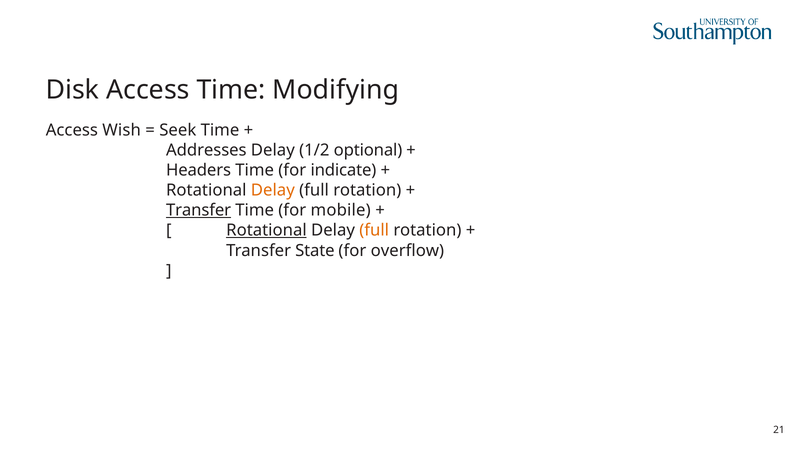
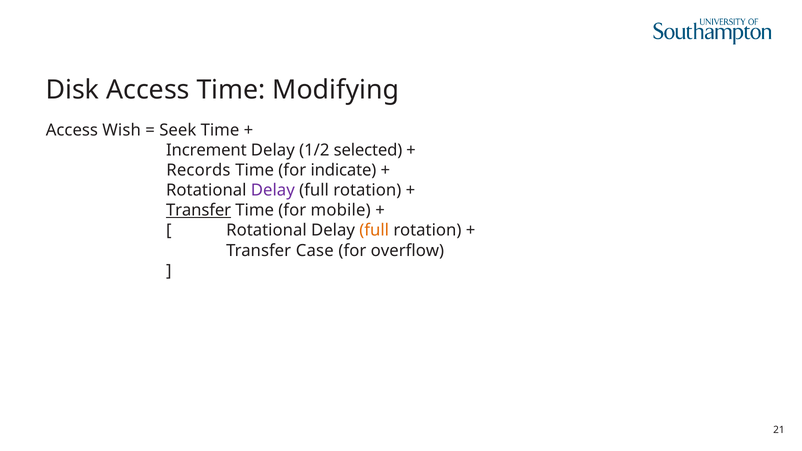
Addresses: Addresses -> Increment (206, 150)
optional: optional -> selected (368, 150)
Headers: Headers -> Records (198, 170)
Delay colour: orange -> purple (273, 190)
Rotational underline: present -> none (266, 231)
State: State -> Case (315, 251)
